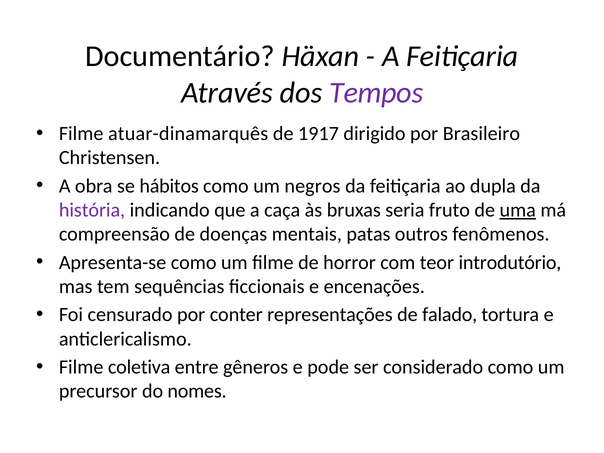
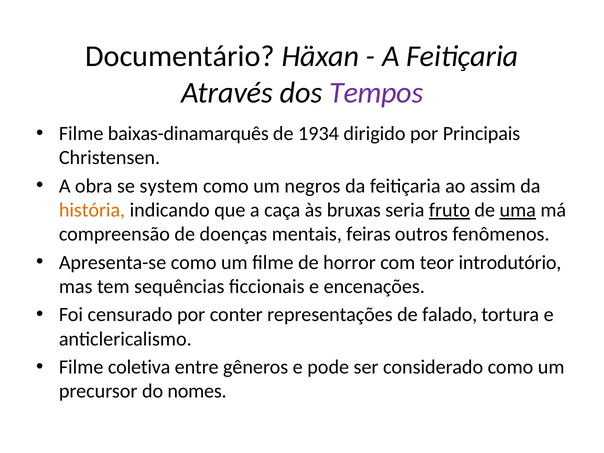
atuar-dinamarquês: atuar-dinamarquês -> baixas-dinamarquês (188, 134)
1917: 1917 -> 1934 (318, 134)
Brasileiro: Brasileiro -> Principais (481, 134)
hábitos: hábitos -> system (169, 186)
dupla: dupla -> assim (493, 186)
história colour: purple -> orange (92, 210)
fruto underline: none -> present (449, 210)
patas: patas -> feiras (369, 234)
